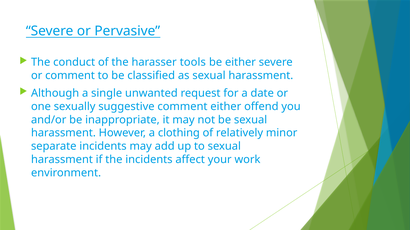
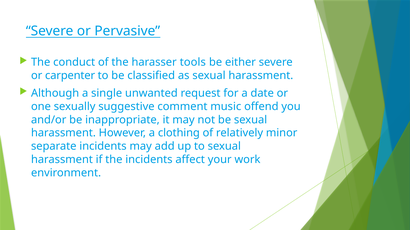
or comment: comment -> carpenter (70, 76)
comment either: either -> music (226, 107)
